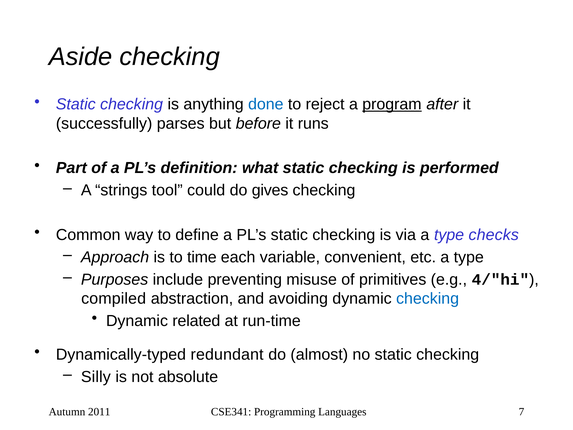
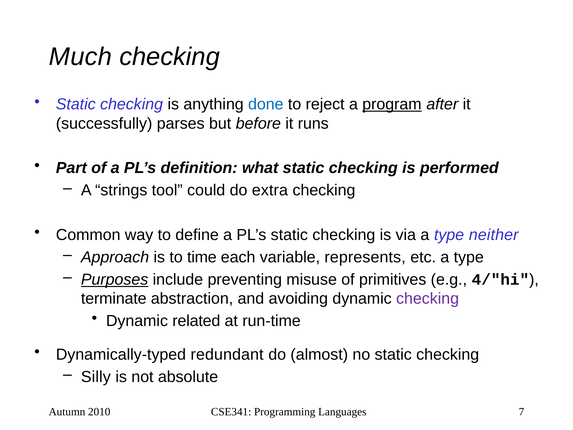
Aside: Aside -> Much (80, 57)
gives: gives -> extra (270, 190)
checks: checks -> neither (494, 235)
convenient: convenient -> represents (365, 257)
Purposes underline: none -> present (115, 279)
compiled: compiled -> terminate (114, 299)
checking colour: blue -> purple (428, 299)
2011: 2011 -> 2010 (99, 411)
